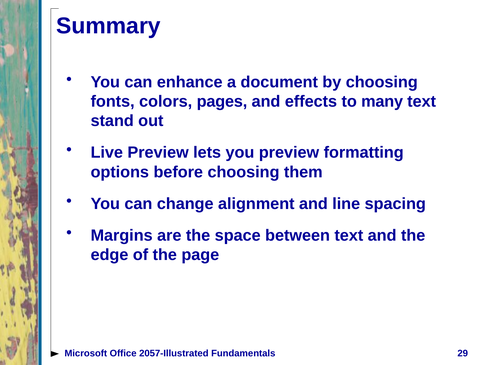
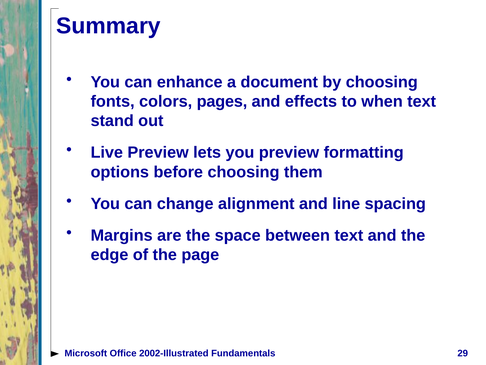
many: many -> when (382, 101)
2057-Illustrated: 2057-Illustrated -> 2002-Illustrated (174, 353)
